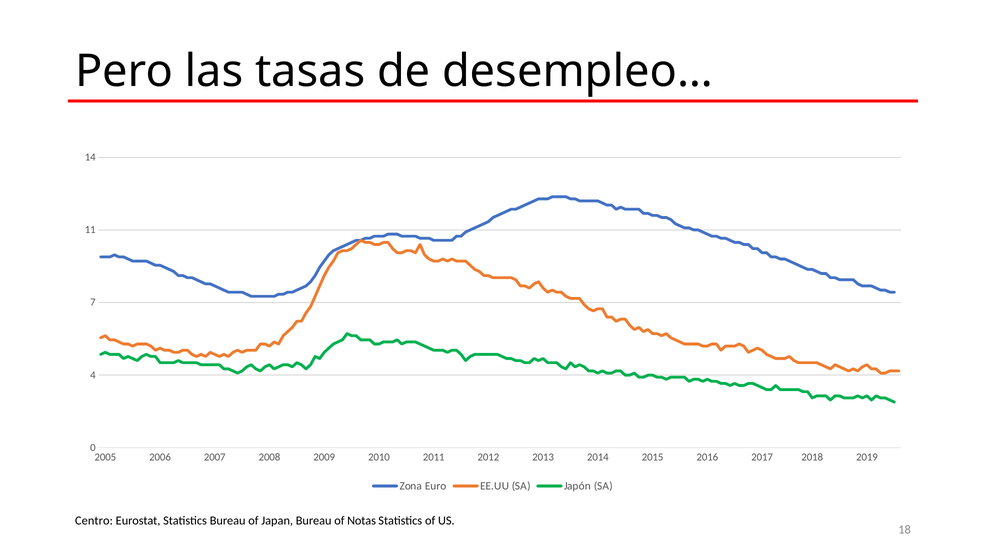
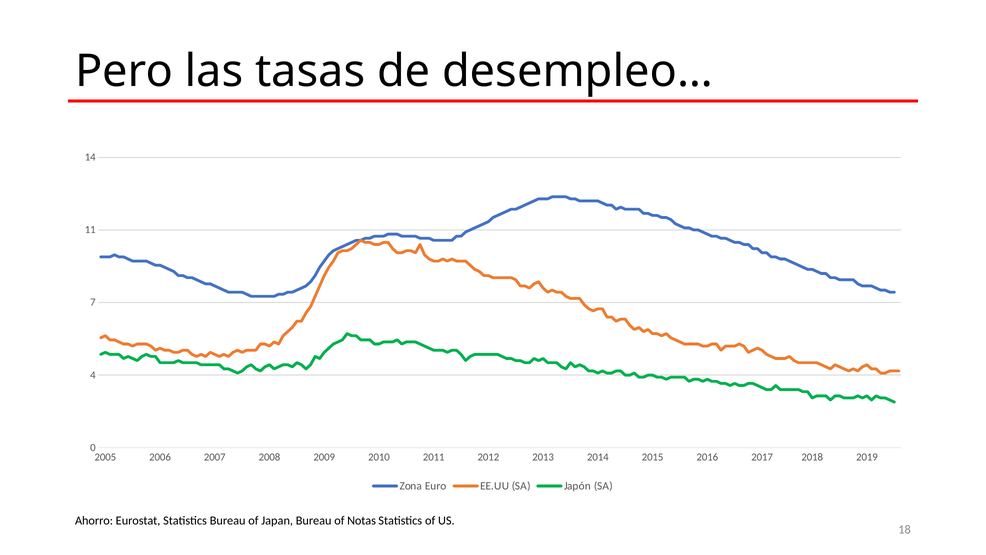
Centro: Centro -> Ahorro (94, 520)
